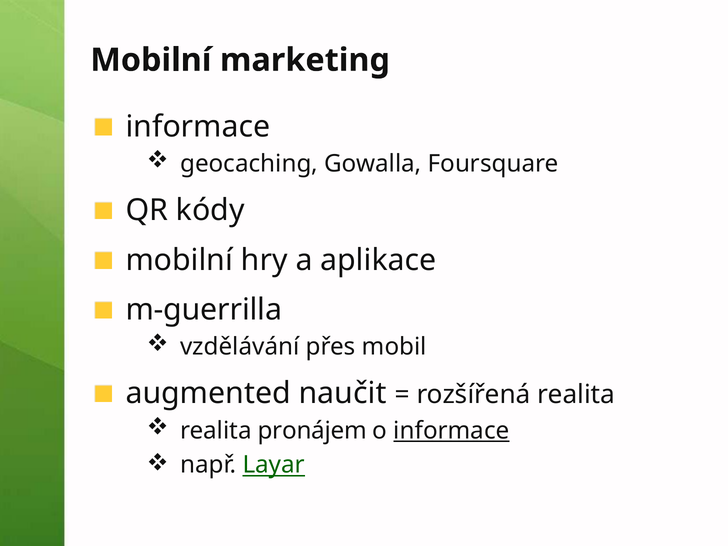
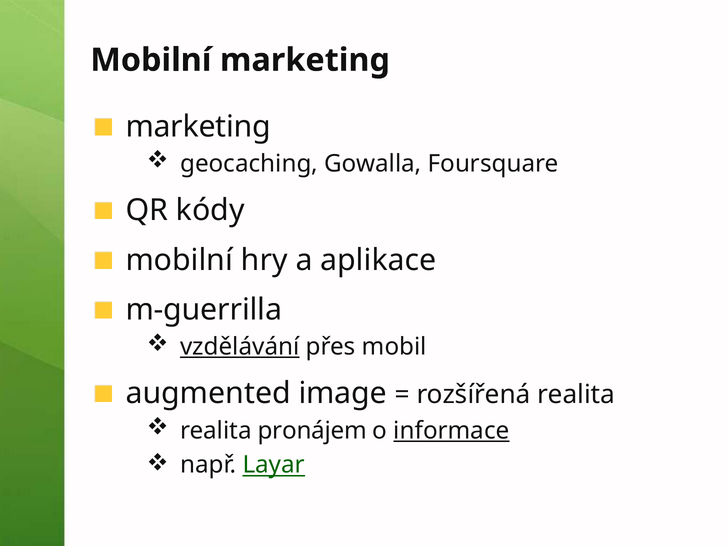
informace: informace -> marketing (198, 127)
vzdělávání underline: none -> present (240, 347)
naučit: naučit -> image (343, 393)
